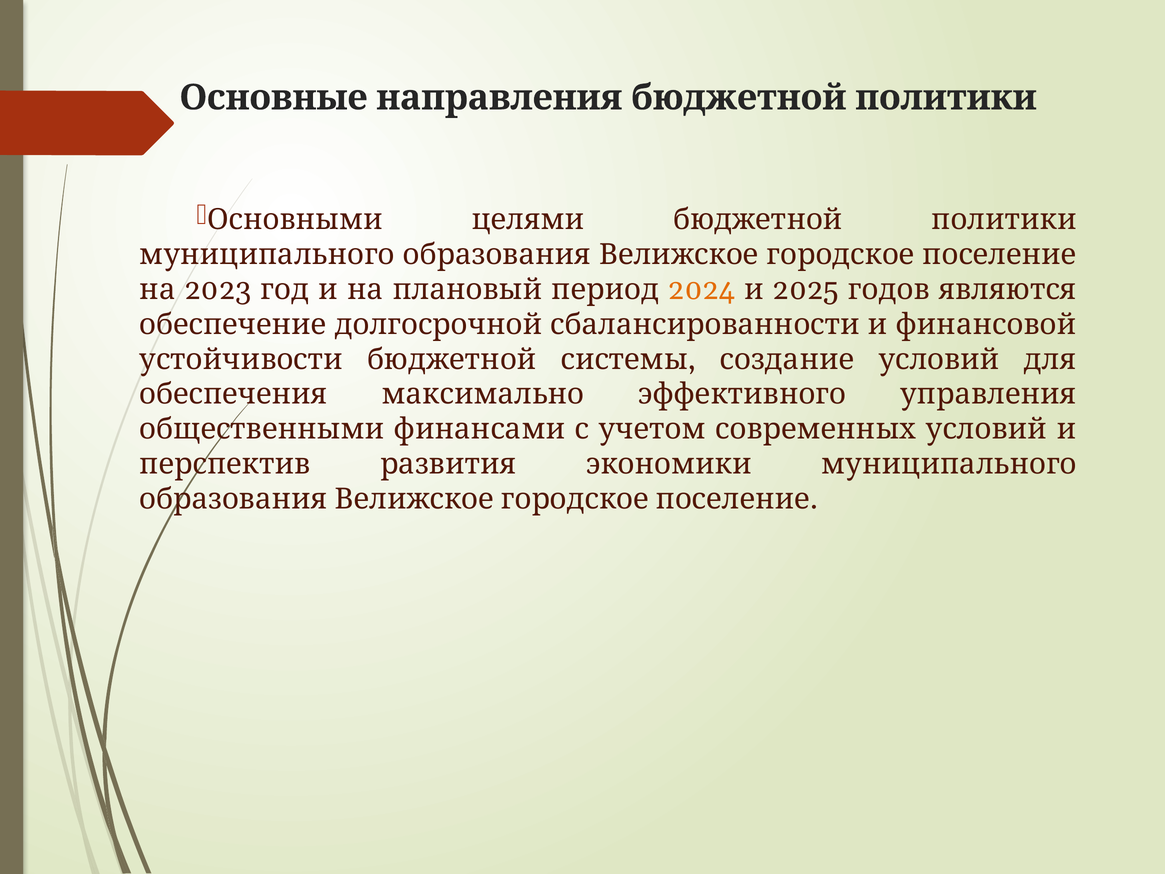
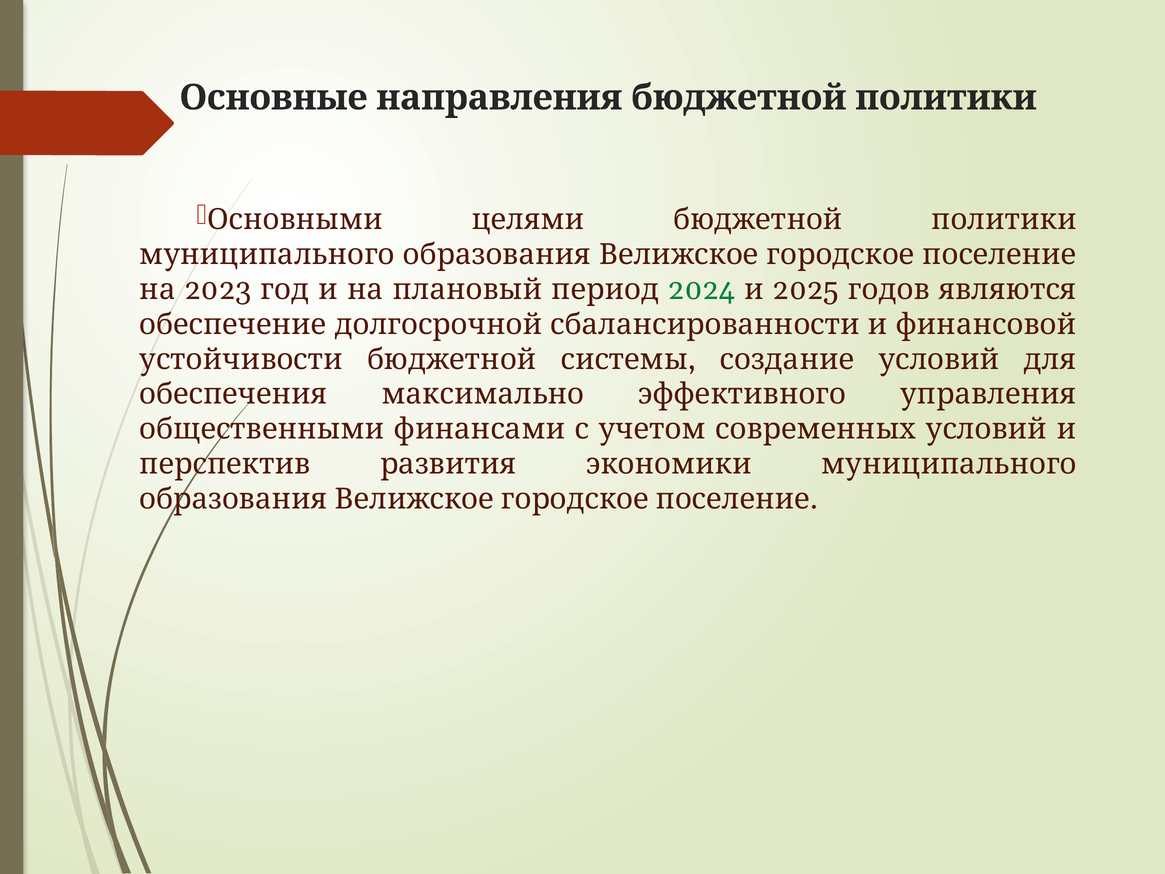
2024 colour: orange -> green (702, 289)
